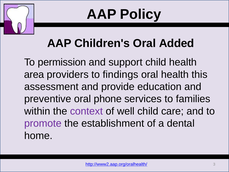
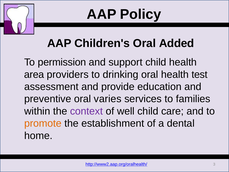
findings: findings -> drinking (121, 74)
this: this -> test (200, 74)
phone: phone -> varies (108, 99)
promote colour: purple -> orange (43, 123)
